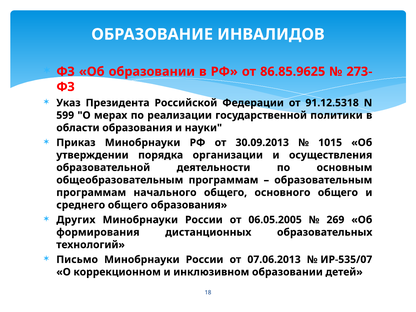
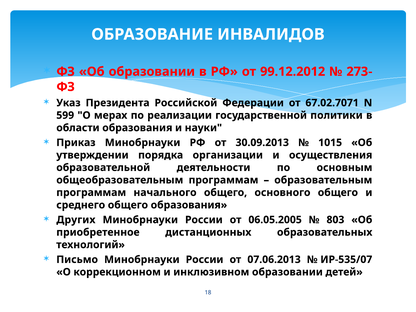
86.85.9625: 86.85.9625 -> 99.12.2012 (293, 72)
91.12.5318: 91.12.5318 -> 67.02.7071 (332, 103)
269: 269 -> 803 (335, 220)
формирования: формирования -> приобретенное (98, 232)
